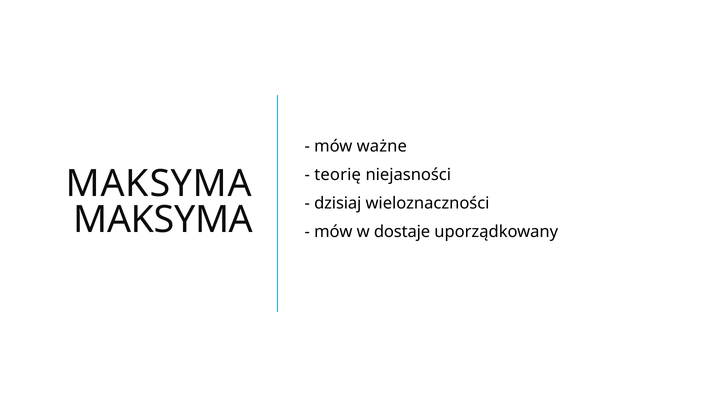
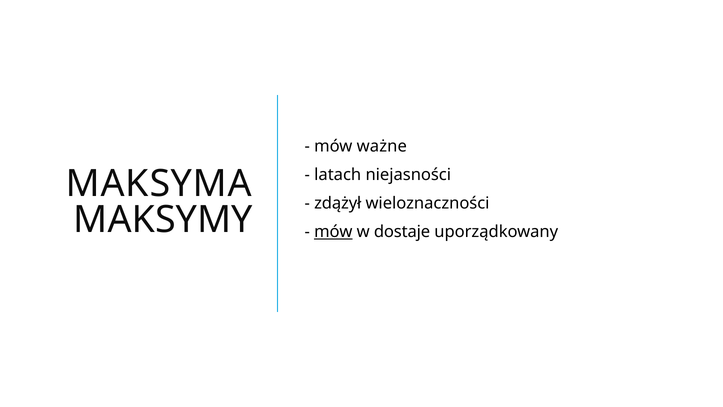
teorię: teorię -> latach (338, 175)
dzisiaj: dzisiaj -> zdążył (338, 203)
MAKSYMA: MAKSYMA -> MAKSYMY (163, 220)
mów underline: none -> present (333, 232)
